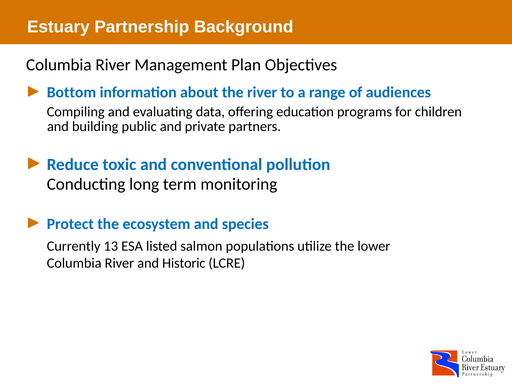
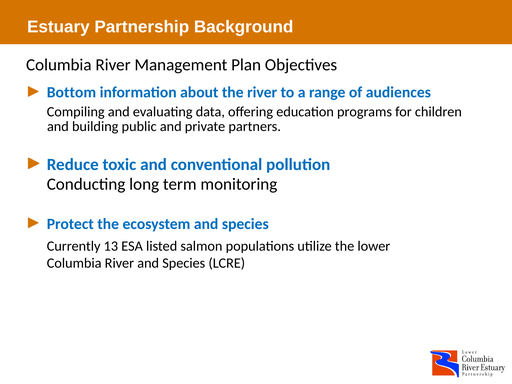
River and Historic: Historic -> Species (184, 263)
